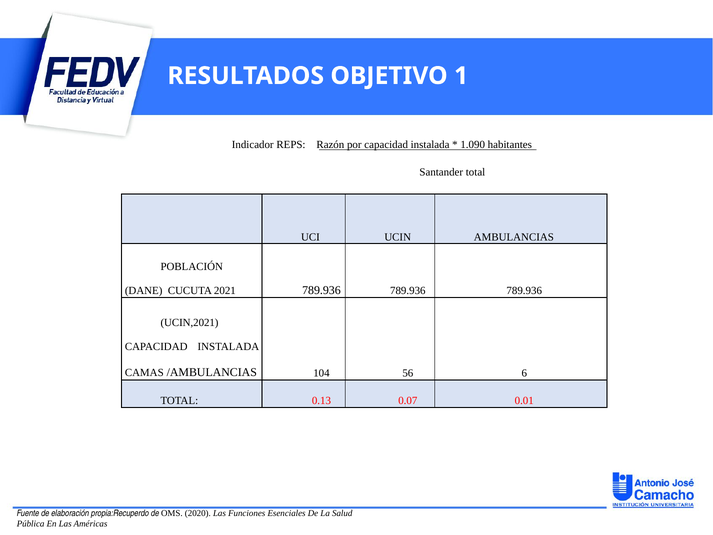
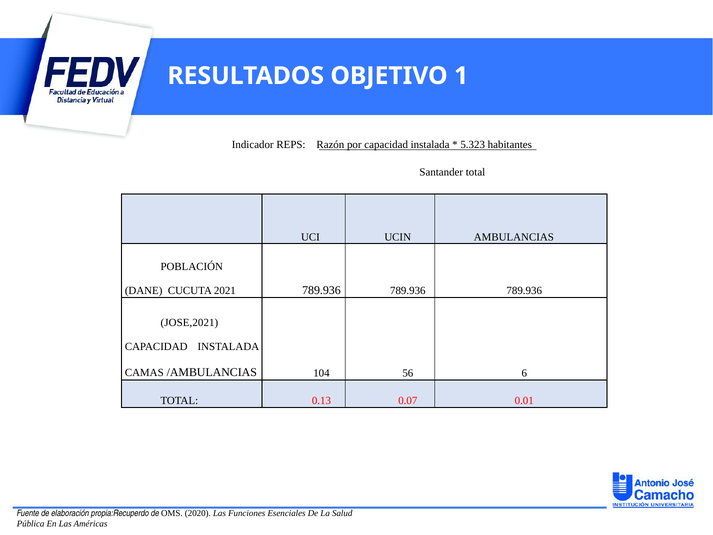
1.090: 1.090 -> 5.323 (473, 145)
UCIN,2021: UCIN,2021 -> JOSE,2021 (189, 322)
